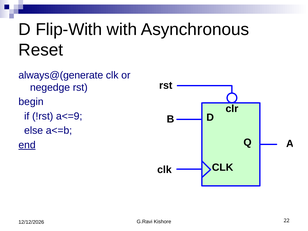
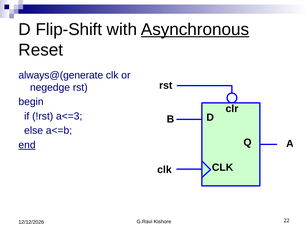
Flip-With: Flip-With -> Flip-Shift (69, 29)
Asynchronous underline: none -> present (195, 29)
a<=9: a<=9 -> a<=3 (69, 116)
